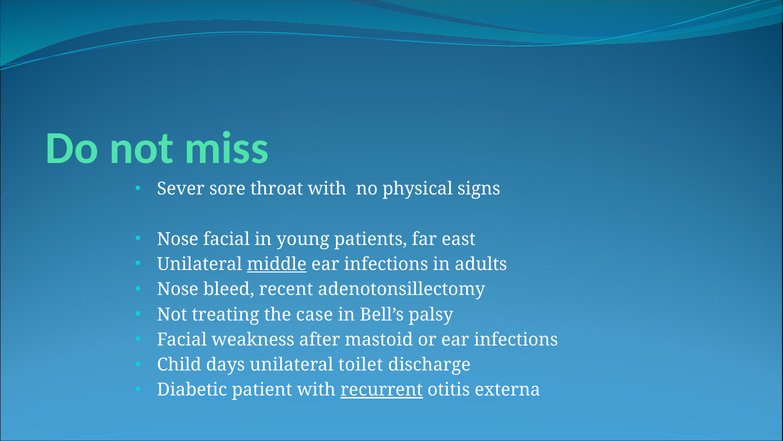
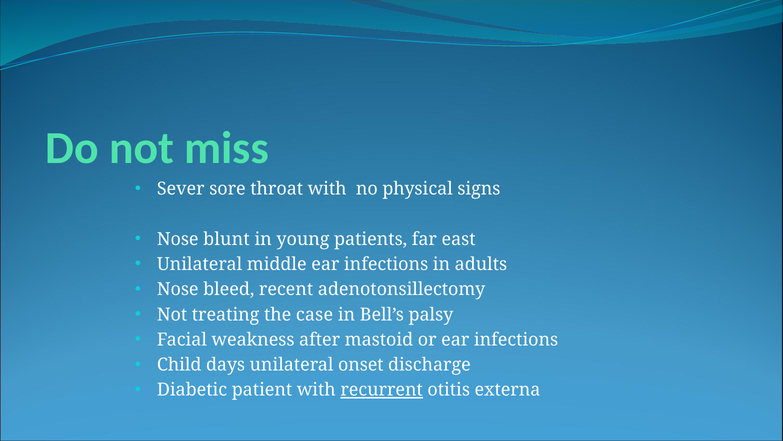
Nose facial: facial -> blunt (226, 239)
middle underline: present -> none (277, 264)
toilet: toilet -> onset (361, 364)
